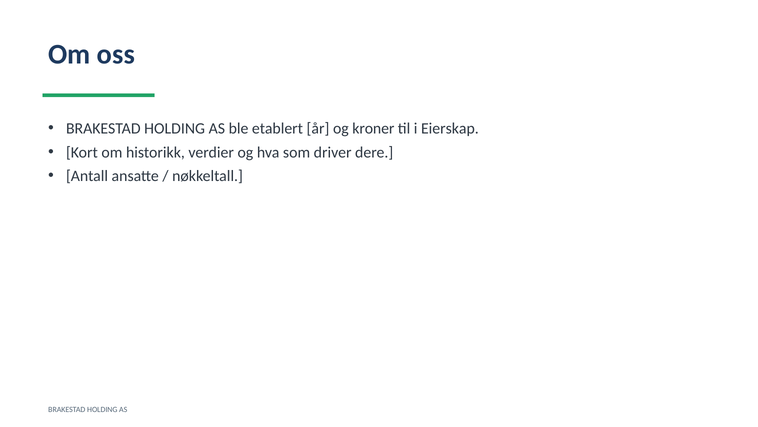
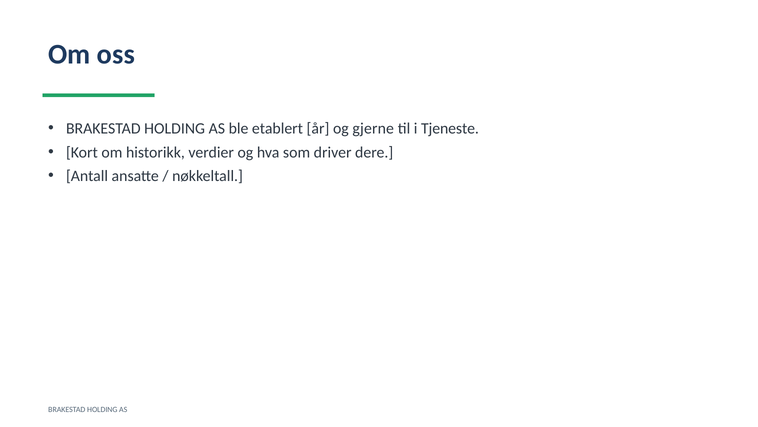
kroner: kroner -> gjerne (373, 128)
Eierskap: Eierskap -> Tjeneste (450, 128)
